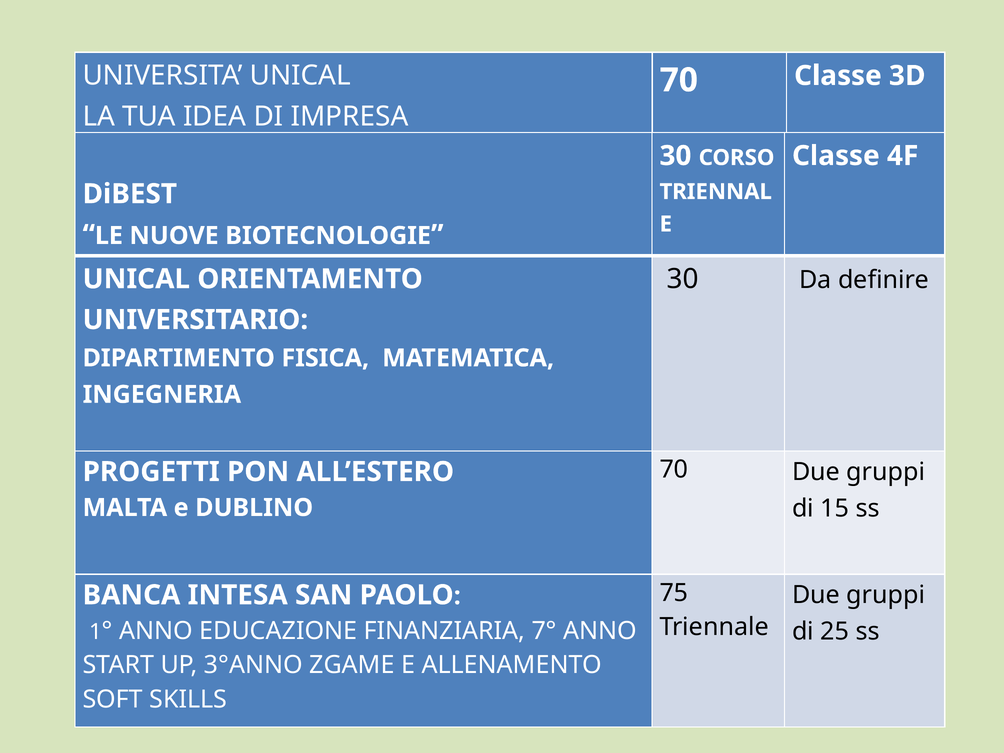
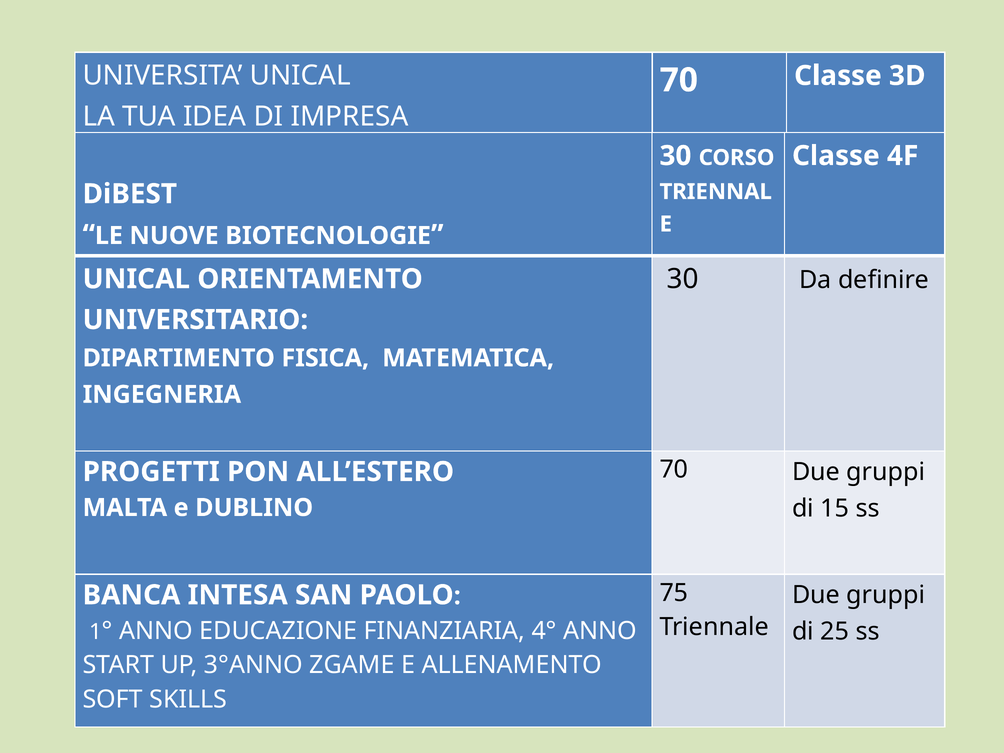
7°: 7° -> 4° (544, 631)
